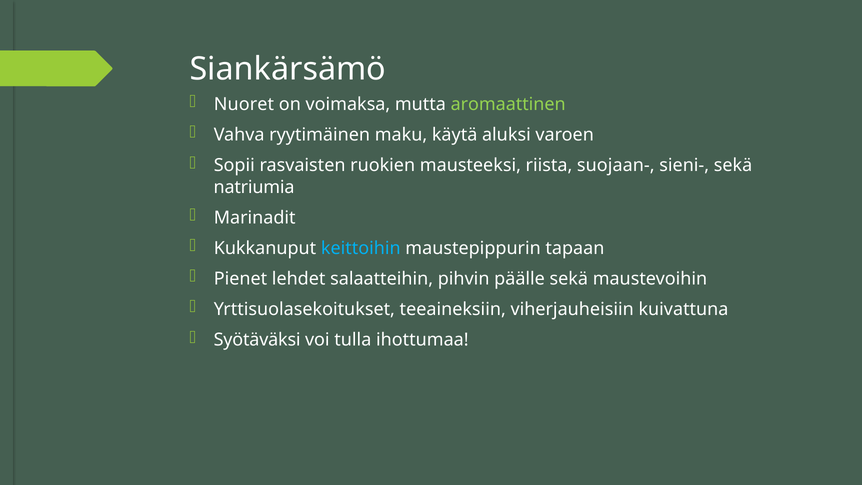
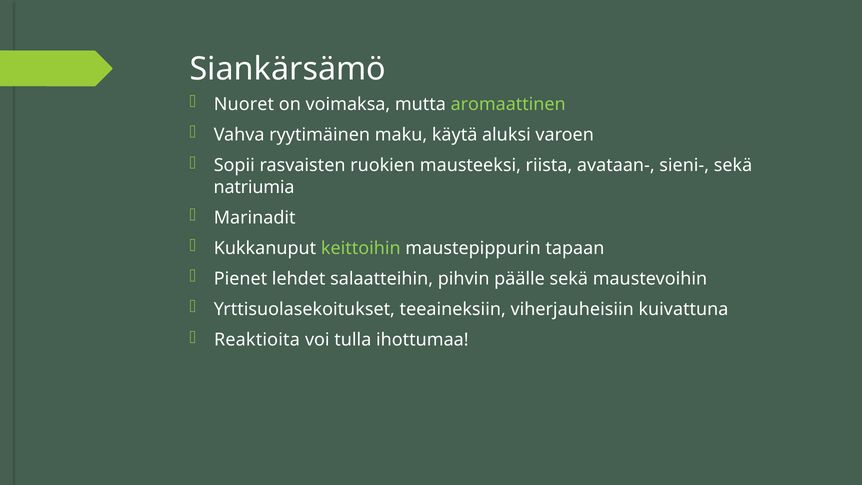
suojaan-: suojaan- -> avataan- (616, 165)
keittoihin colour: light blue -> light green (361, 248)
Syötäväksi: Syötäväksi -> Reaktioita (257, 340)
